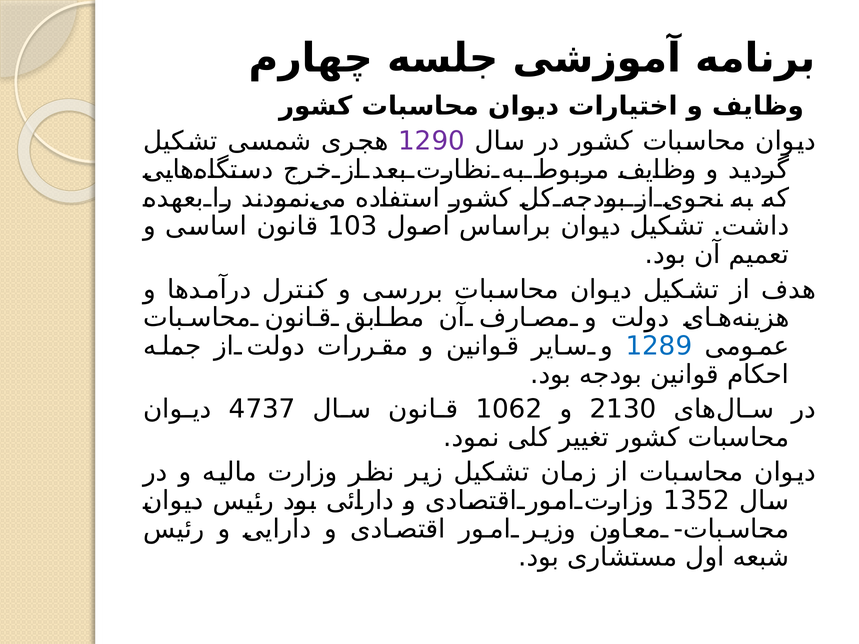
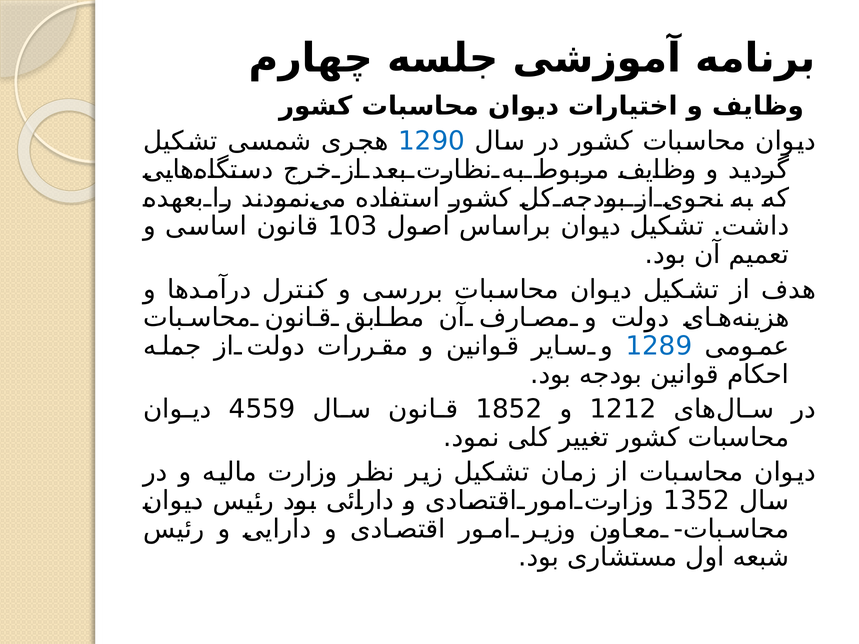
1290 colour: purple -> blue (432, 141)
4737: 4737 -> 4559 (262, 409)
1062: 1062 -> 1852 (509, 409)
2130: 2130 -> 1212 (623, 409)
